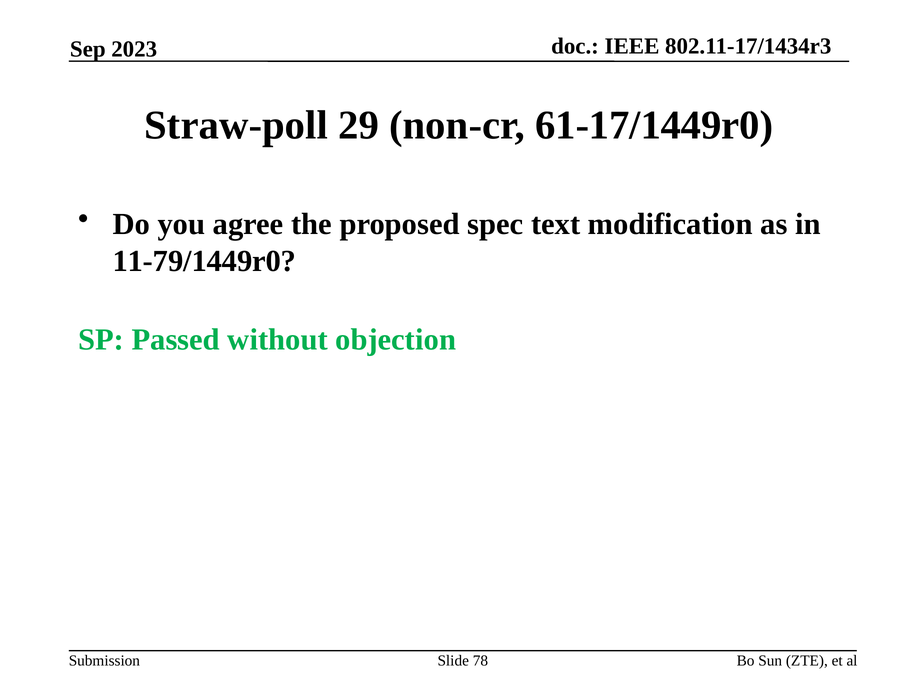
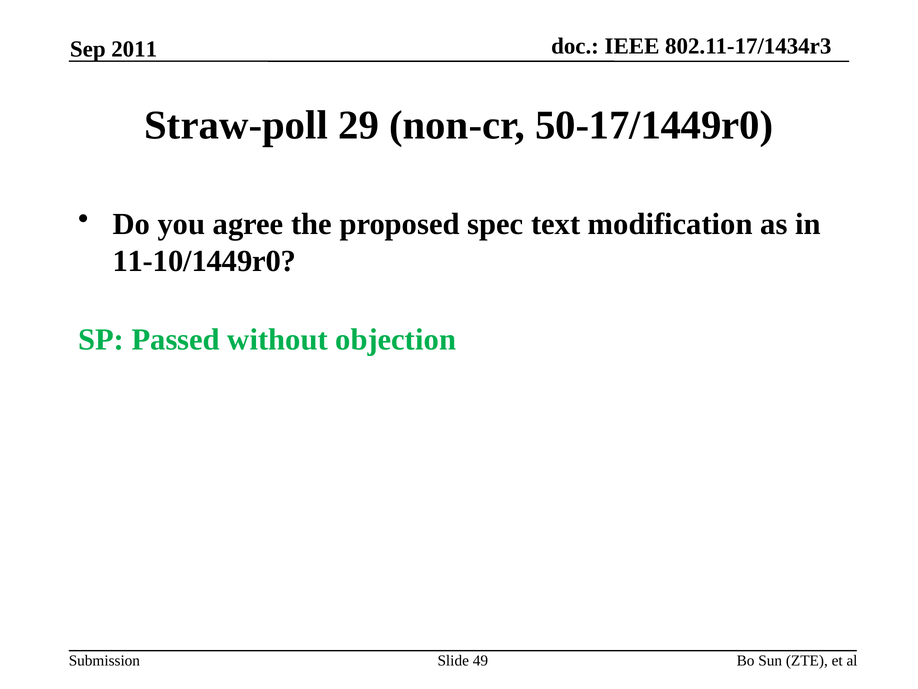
2023: 2023 -> 2011 (134, 49)
61-17/1449r0: 61-17/1449r0 -> 50-17/1449r0 (654, 125)
11-79/1449r0: 11-79/1449r0 -> 11-10/1449r0 (204, 261)
78: 78 -> 49 (480, 660)
